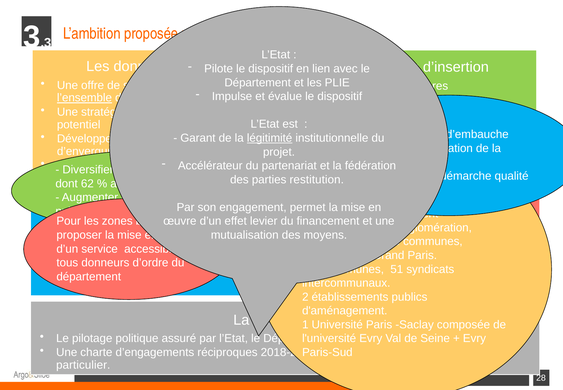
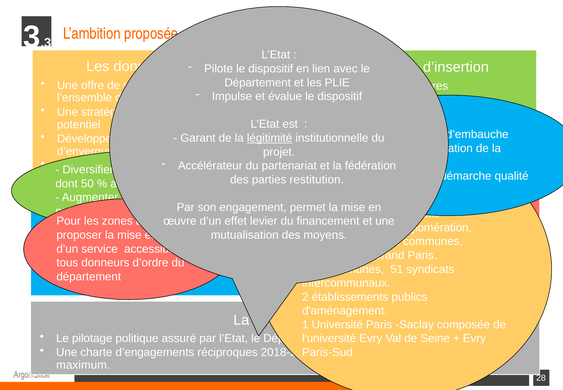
l’ensemble underline: present -> none (84, 98)
62: 62 -> 50 (87, 184)
particulier: particulier -> maximum (83, 365)
